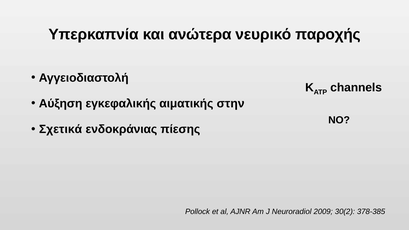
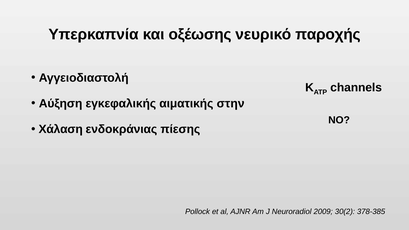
ανώτερα: ανώτερα -> οξέωσης (200, 34)
Σχετικά: Σχετικά -> Χάλαση (61, 129)
